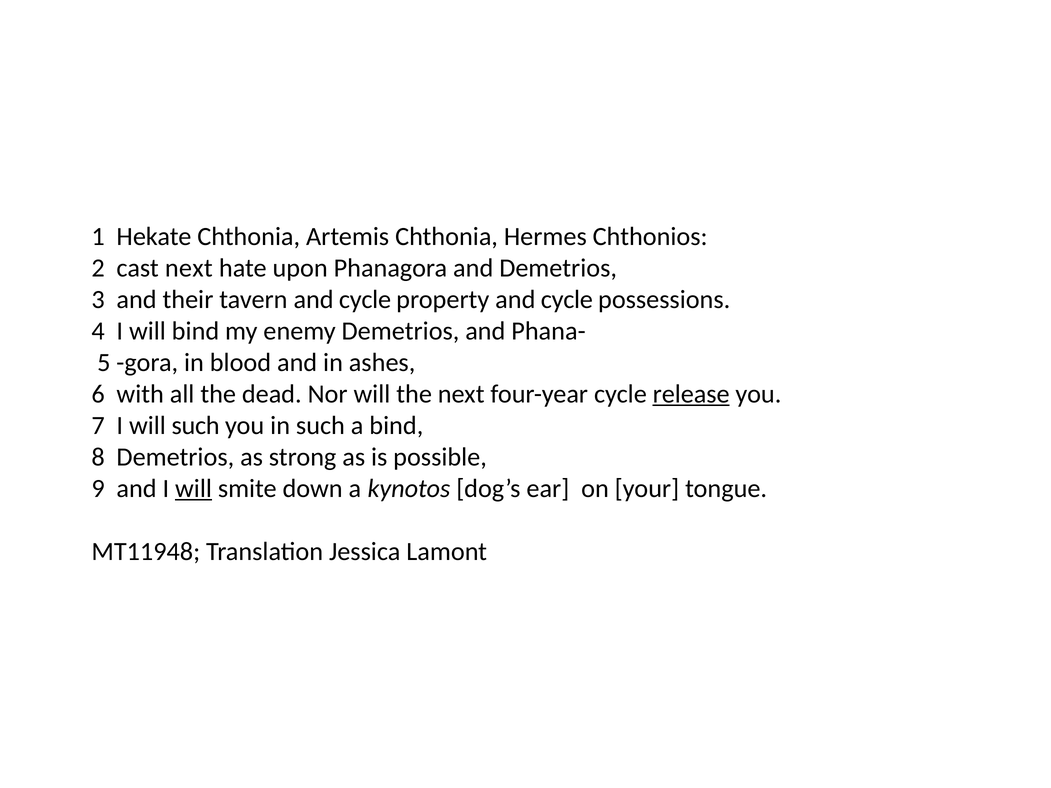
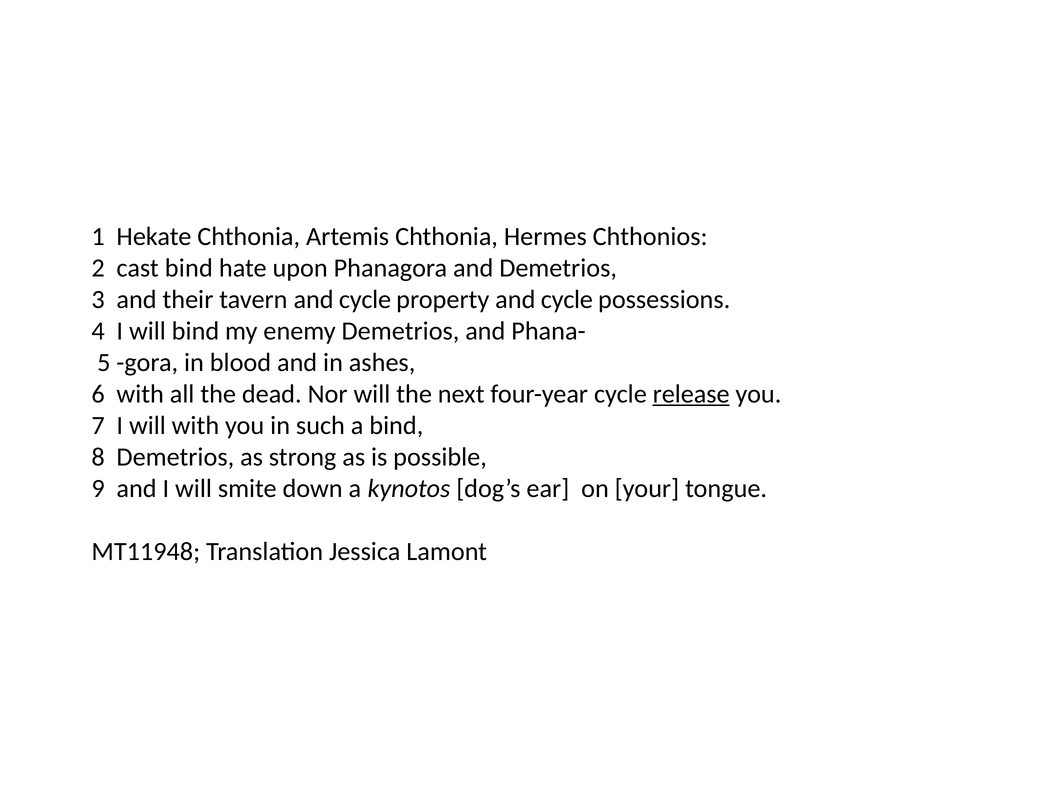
cast next: next -> bind (189, 268)
will such: such -> with (195, 426)
will underline: present -> none (193, 489)
